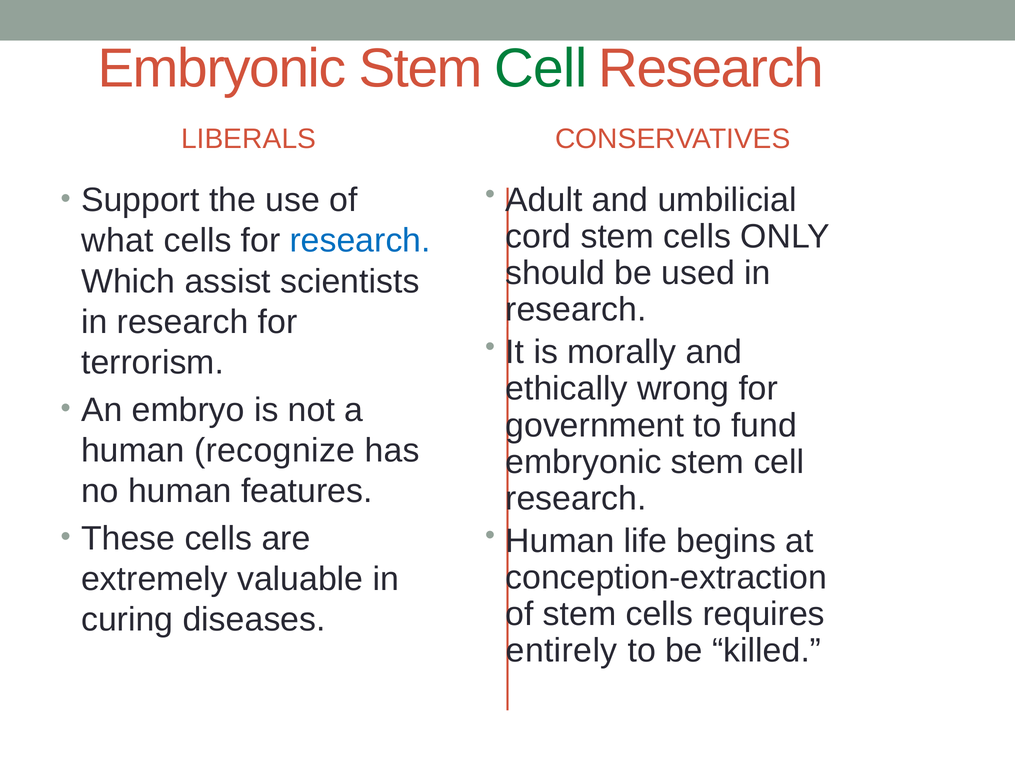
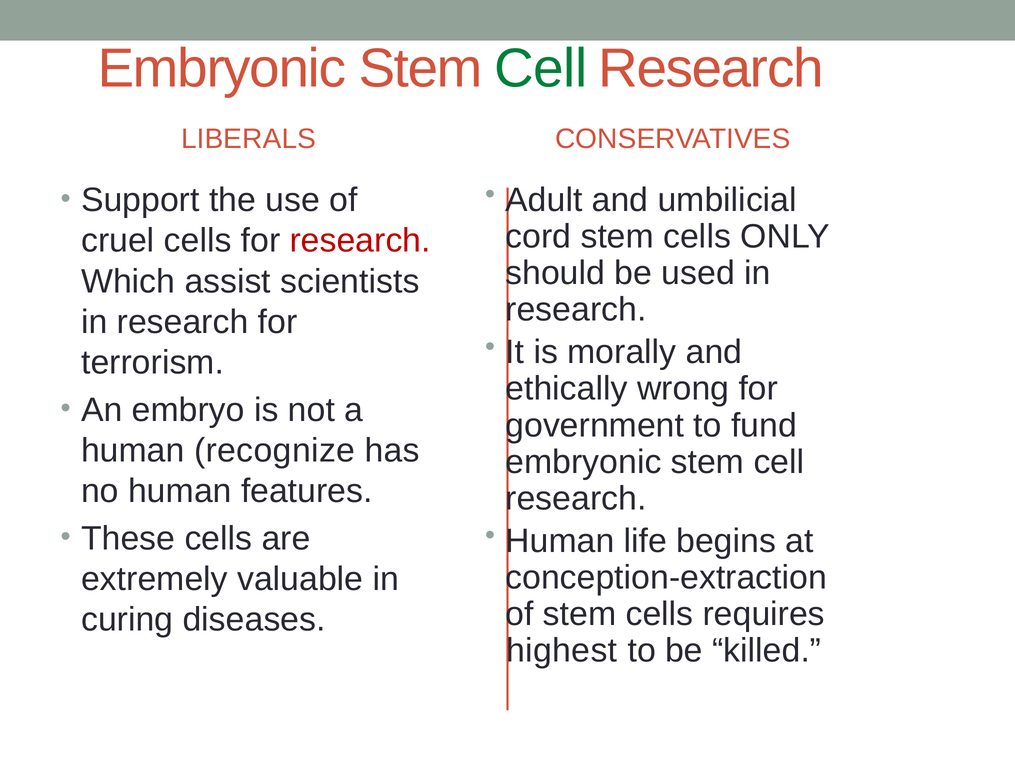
what: what -> cruel (118, 241)
research colour: blue -> red (360, 241)
entirely: entirely -> highest (562, 651)
